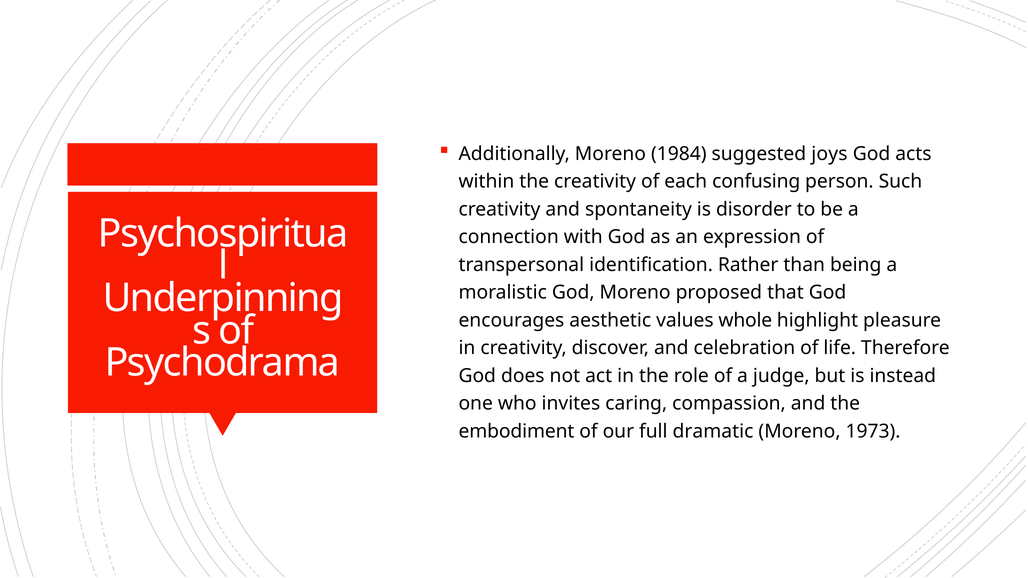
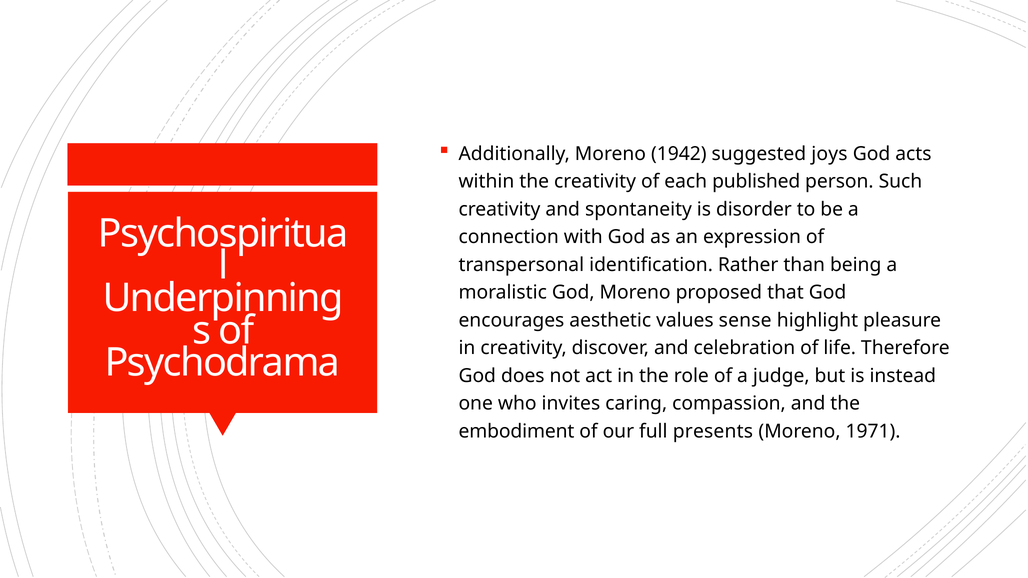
1984: 1984 -> 1942 (679, 154)
confusing: confusing -> published (756, 182)
whole: whole -> sense (745, 320)
dramatic: dramatic -> presents (713, 431)
1973: 1973 -> 1971 (873, 431)
